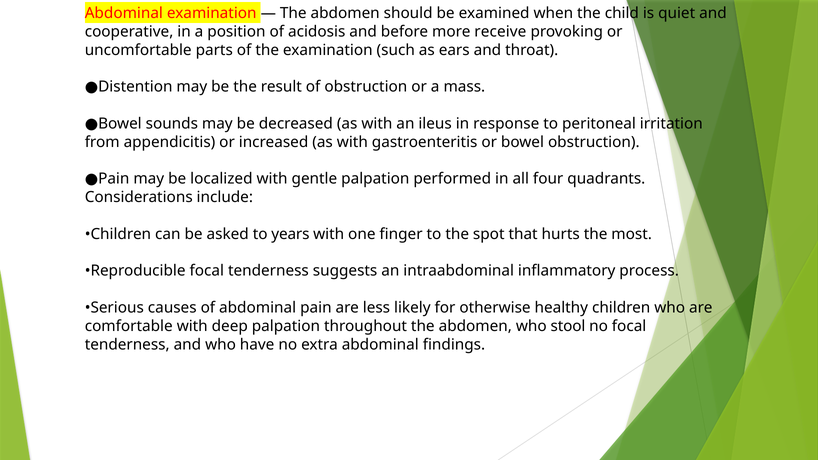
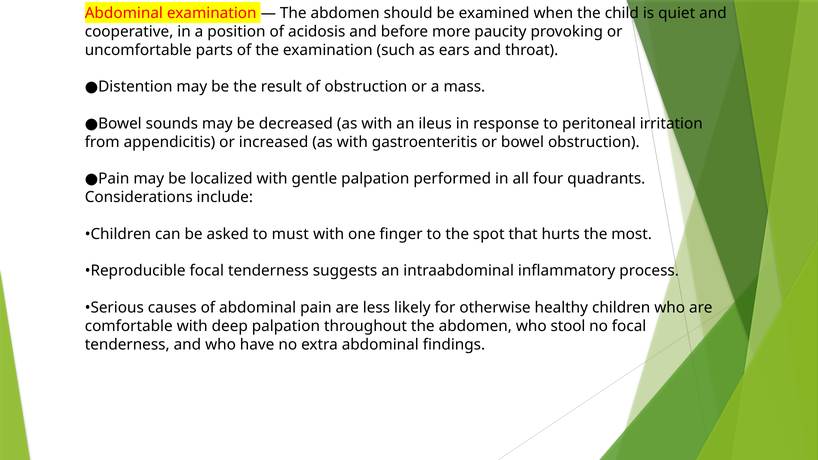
receive: receive -> paucity (500, 32)
years: years -> must (290, 234)
